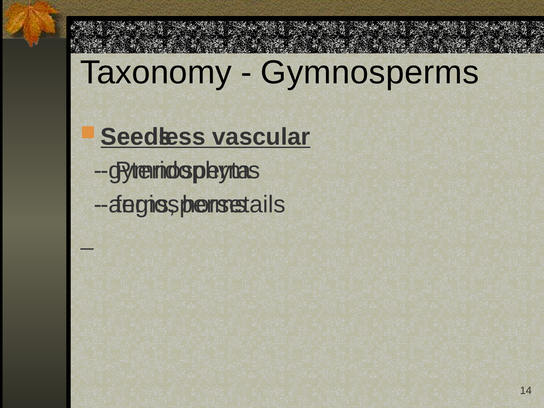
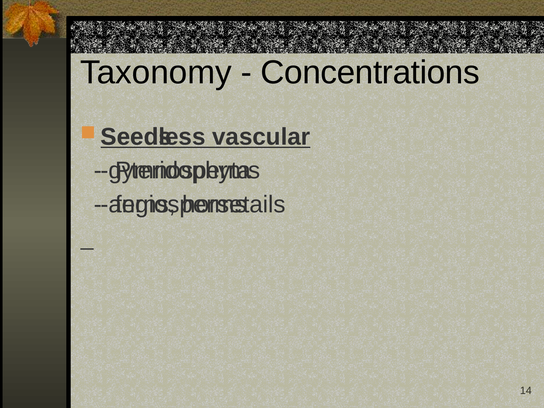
Gymnosperms: Gymnosperms -> Concentrations (370, 73)
